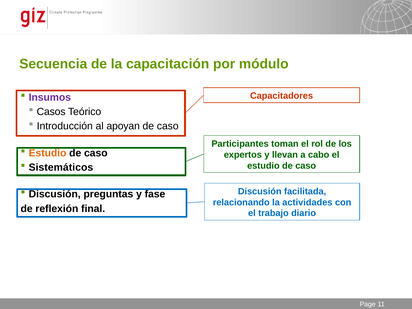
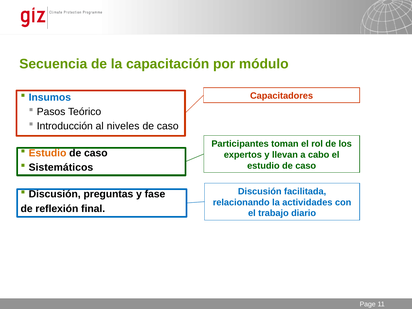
Insumos colour: purple -> blue (50, 97)
Casos: Casos -> Pasos (51, 112)
apoyan: apoyan -> niveles (123, 126)
